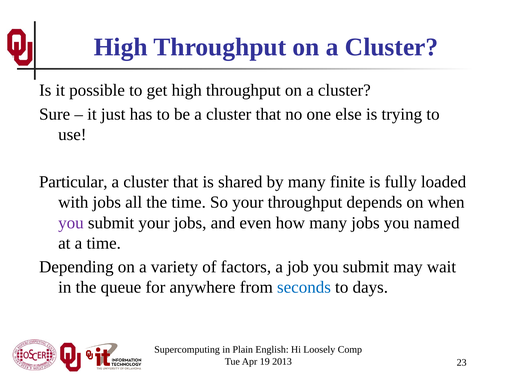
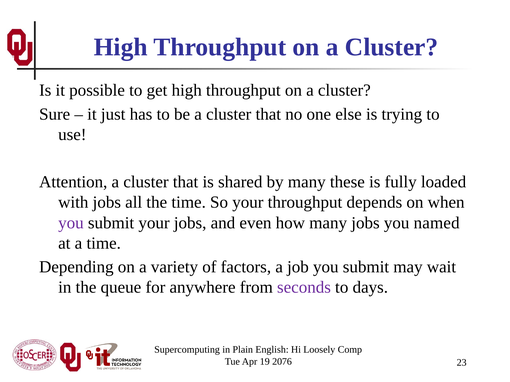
Particular: Particular -> Attention (73, 182)
finite: finite -> these (347, 182)
seconds colour: blue -> purple (304, 288)
2013: 2013 -> 2076 (282, 362)
